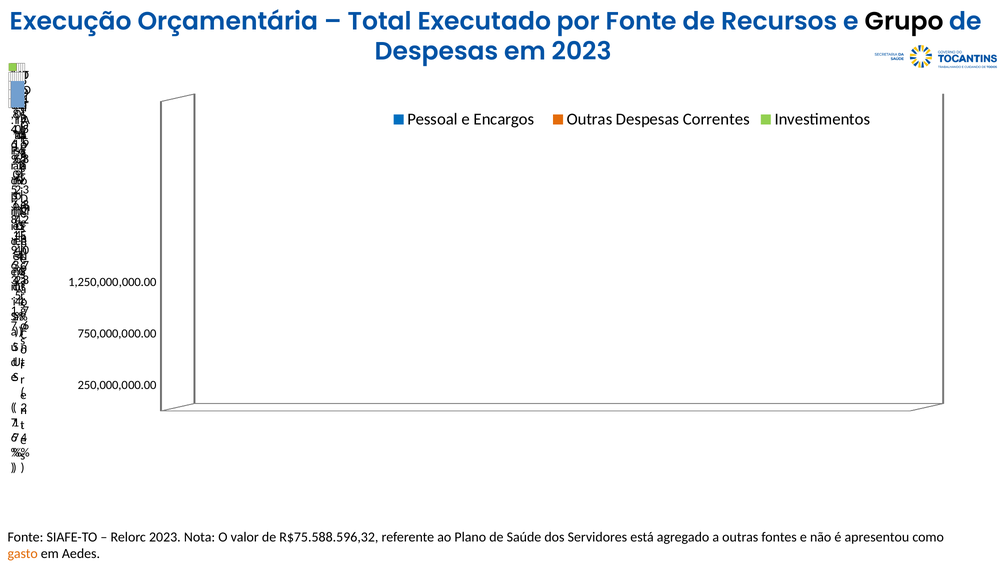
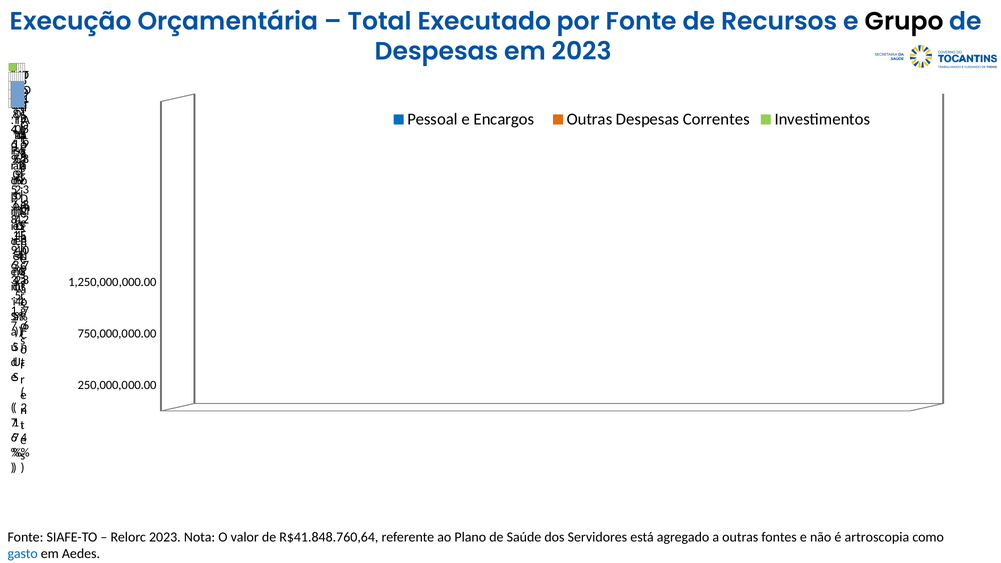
R$75.588.596,32: R$75.588.596,32 -> R$41.848.760,64 (329, 537)
apresentou: apresentou -> artroscopia (877, 537)
gasto colour: orange -> blue (23, 554)
